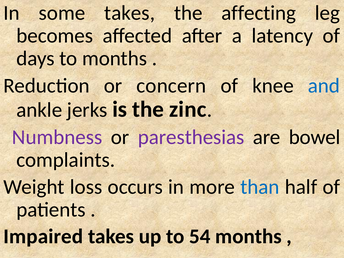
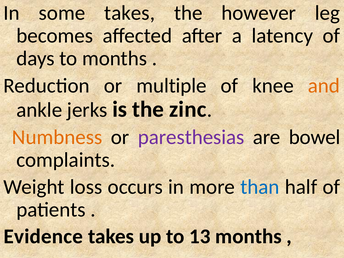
affecting: affecting -> however (259, 13)
concern: concern -> multiple (171, 86)
and colour: blue -> orange (324, 86)
Numbness colour: purple -> orange (57, 137)
Impaired: Impaired -> Evidence (43, 236)
54: 54 -> 13 (200, 236)
